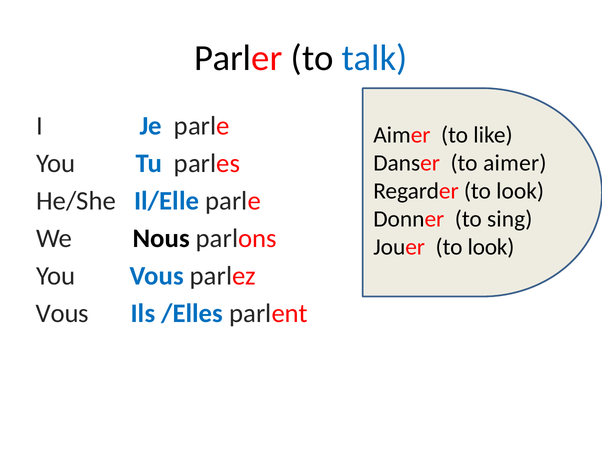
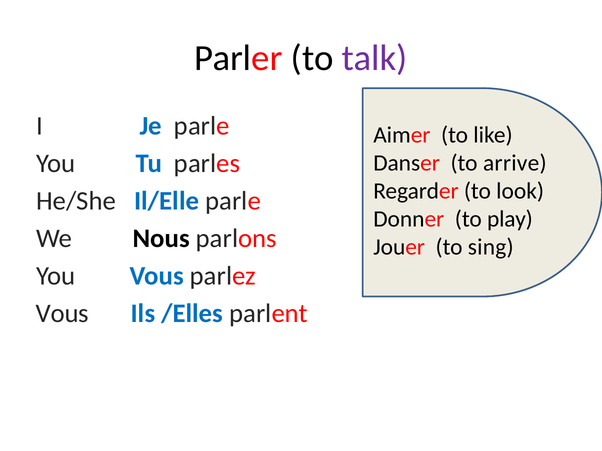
talk colour: blue -> purple (375, 58)
to aimer: aimer -> arrive (515, 163)
sing: sing -> play (510, 219)
Jouer to look: look -> sing (491, 247)
